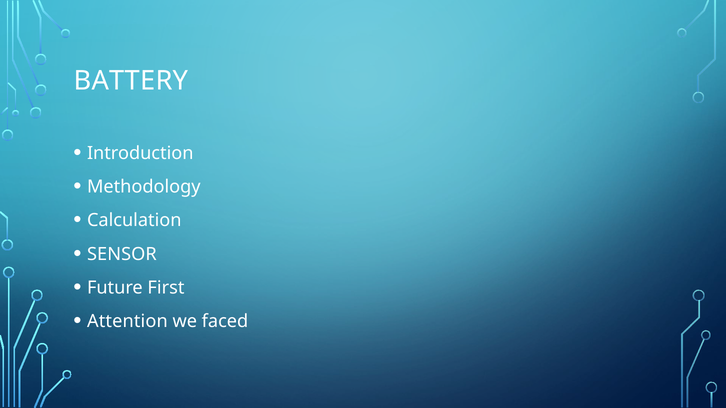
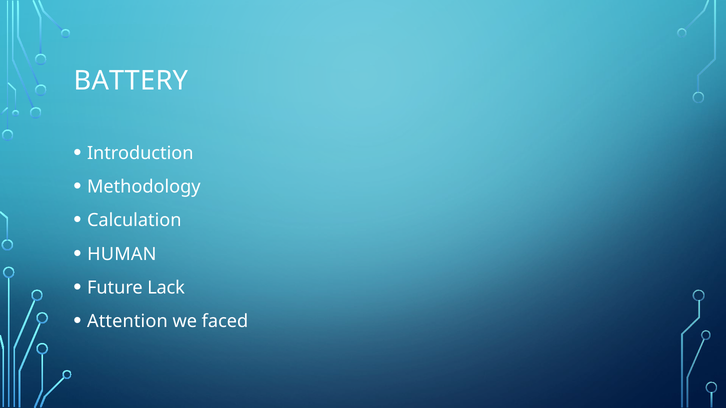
SENSOR: SENSOR -> HUMAN (122, 254)
First: First -> Lack (166, 288)
